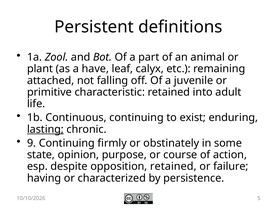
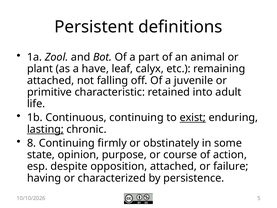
exist underline: none -> present (193, 117)
9: 9 -> 8 (32, 143)
opposition retained: retained -> attached (173, 166)
